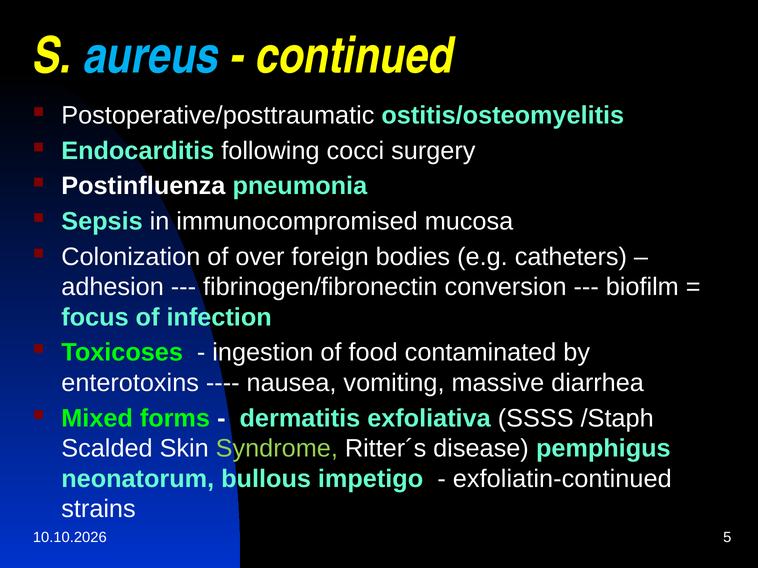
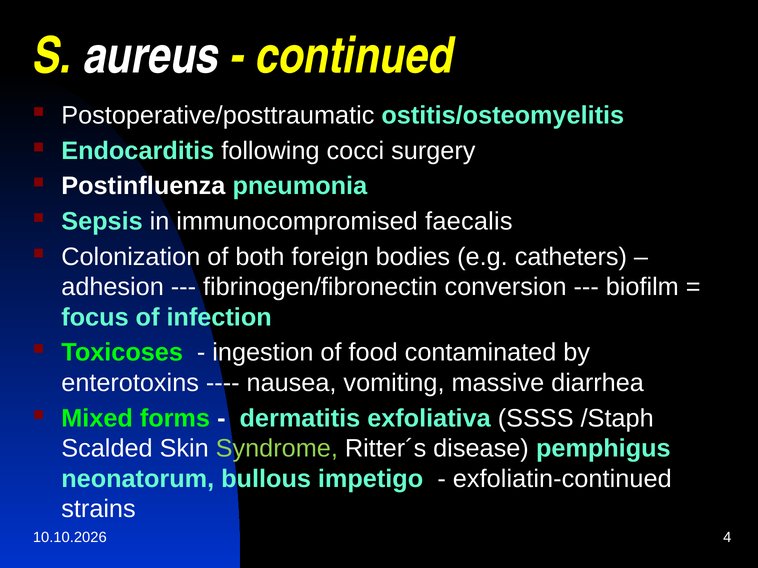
aureus colour: light blue -> white (151, 56)
mucosa: mucosa -> faecalis (469, 222)
over: over -> both (260, 257)
5: 5 -> 4 (727, 538)
